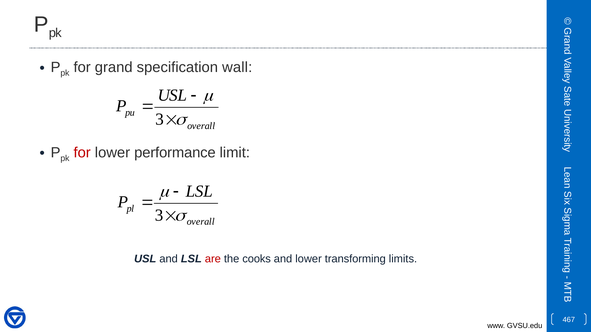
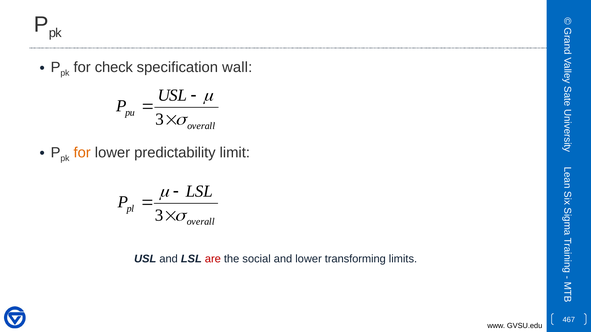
grand: grand -> check (114, 68)
for colour: red -> orange (82, 153)
performance: performance -> predictability (175, 153)
cooks: cooks -> social (257, 259)
